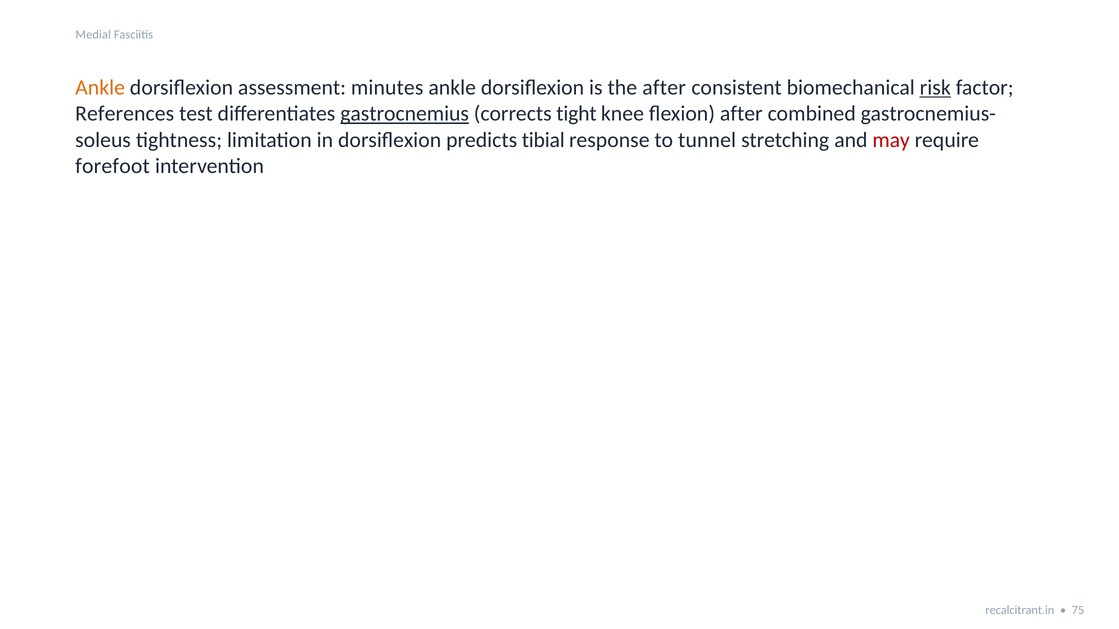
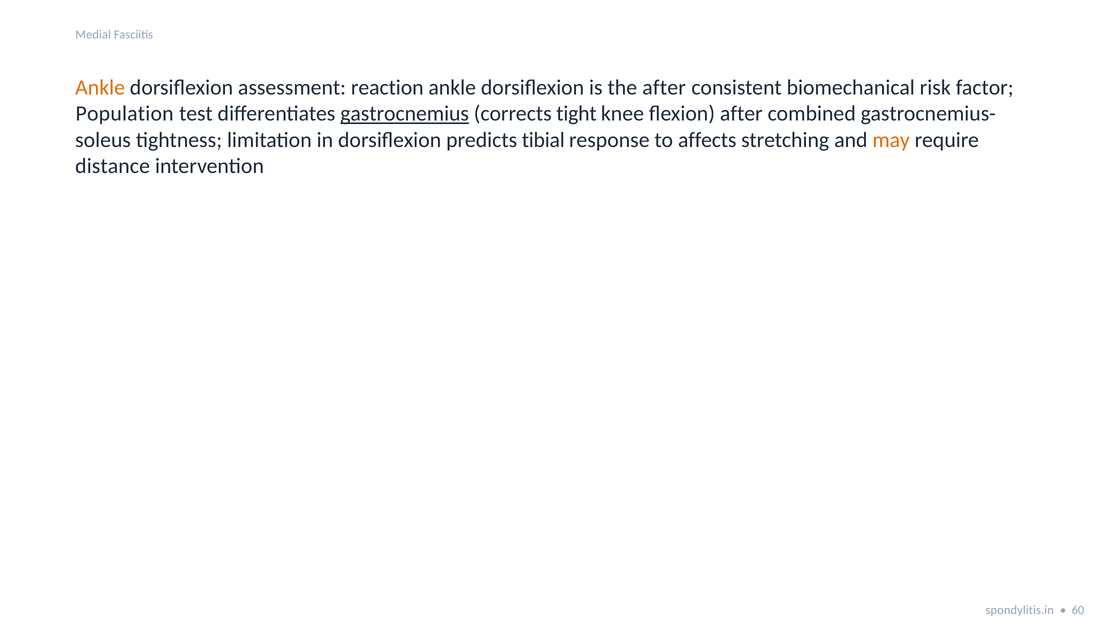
minutes: minutes -> reaction (387, 88)
risk underline: present -> none (935, 88)
References: References -> Population (125, 114)
tunnel: tunnel -> affects (707, 140)
may colour: red -> orange (891, 140)
forefoot: forefoot -> distance (113, 166)
recalcitrant.in: recalcitrant.in -> spondylitis.in (1020, 611)
75: 75 -> 60 (1078, 611)
